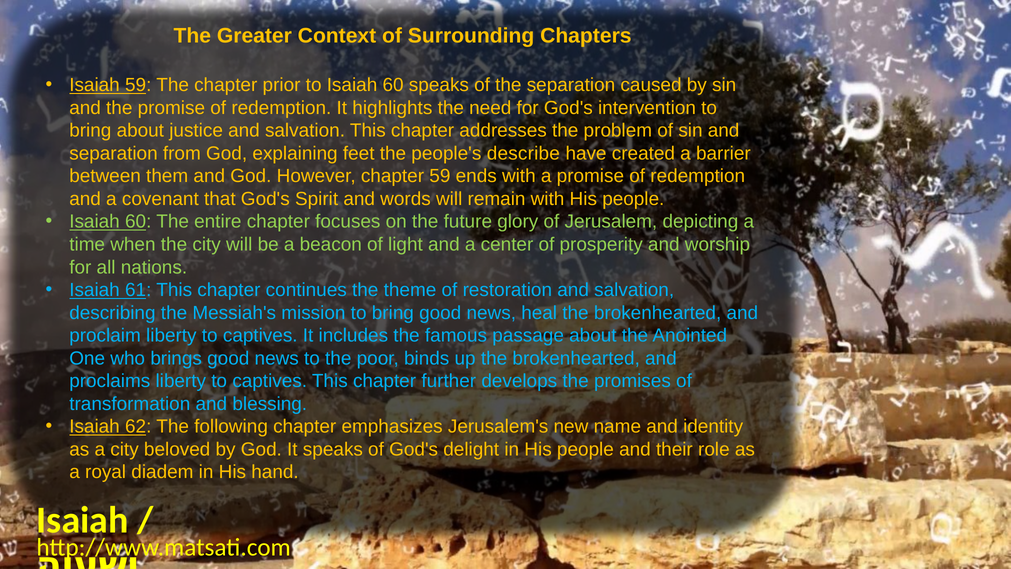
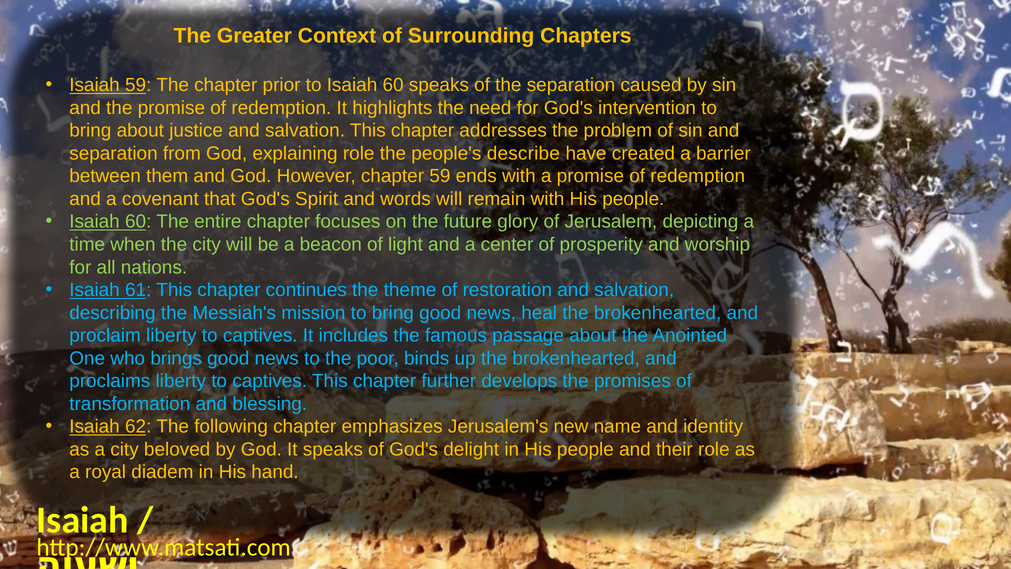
explaining feet: feet -> role (359, 153)
